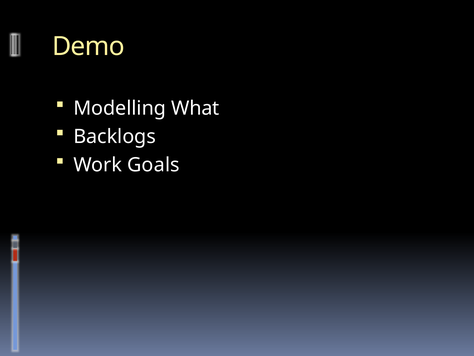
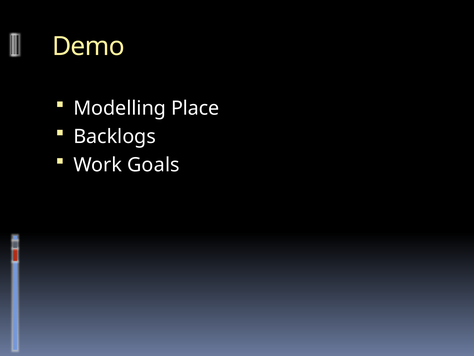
What: What -> Place (195, 108)
